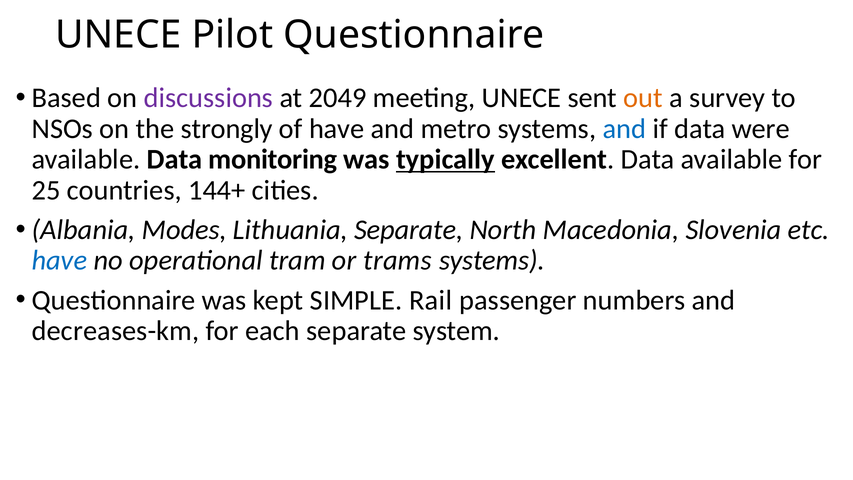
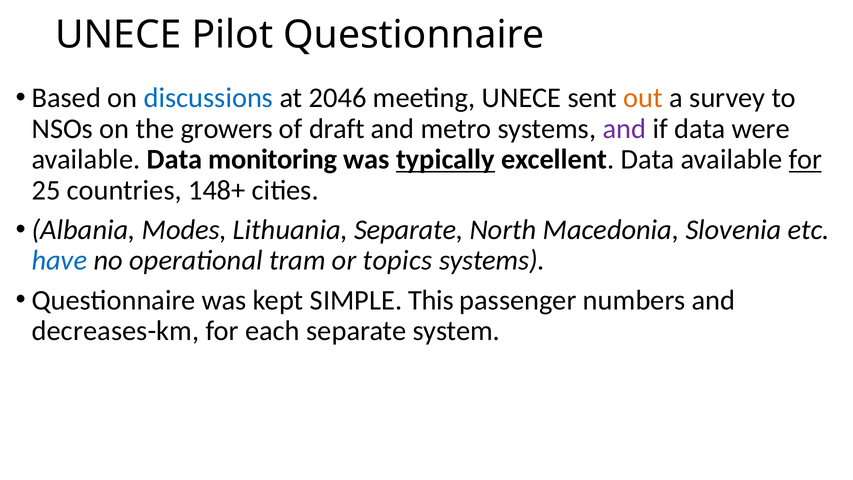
discussions colour: purple -> blue (208, 98)
2049: 2049 -> 2046 (338, 98)
strongly: strongly -> growers (227, 129)
of have: have -> draft (337, 129)
and colour: blue -> purple (624, 129)
for underline: none -> present (805, 159)
144+: 144+ -> 148+ (217, 190)
trams: trams -> topics (398, 260)
Rail: Rail -> This (431, 300)
